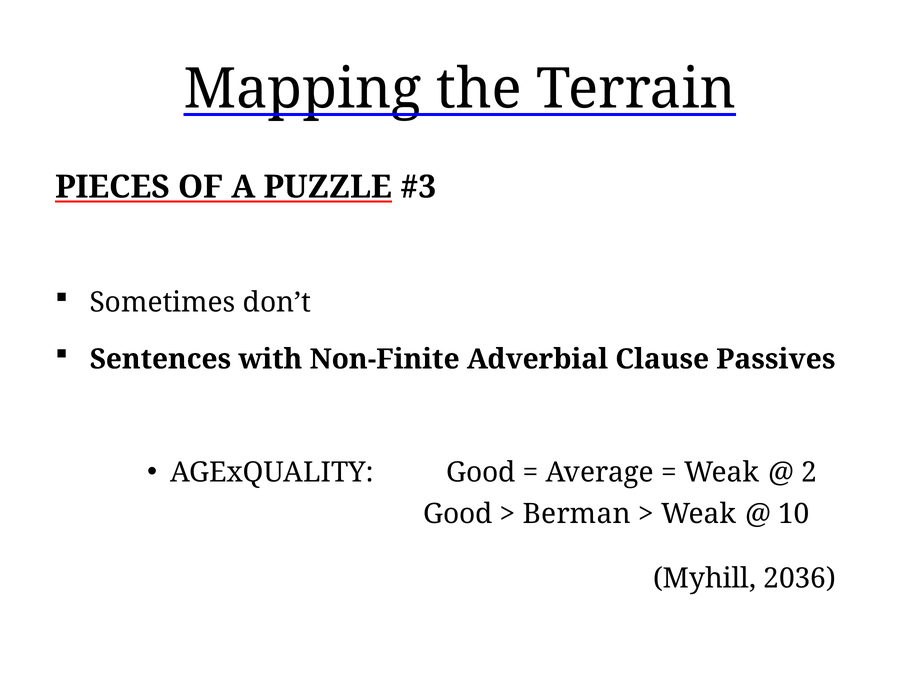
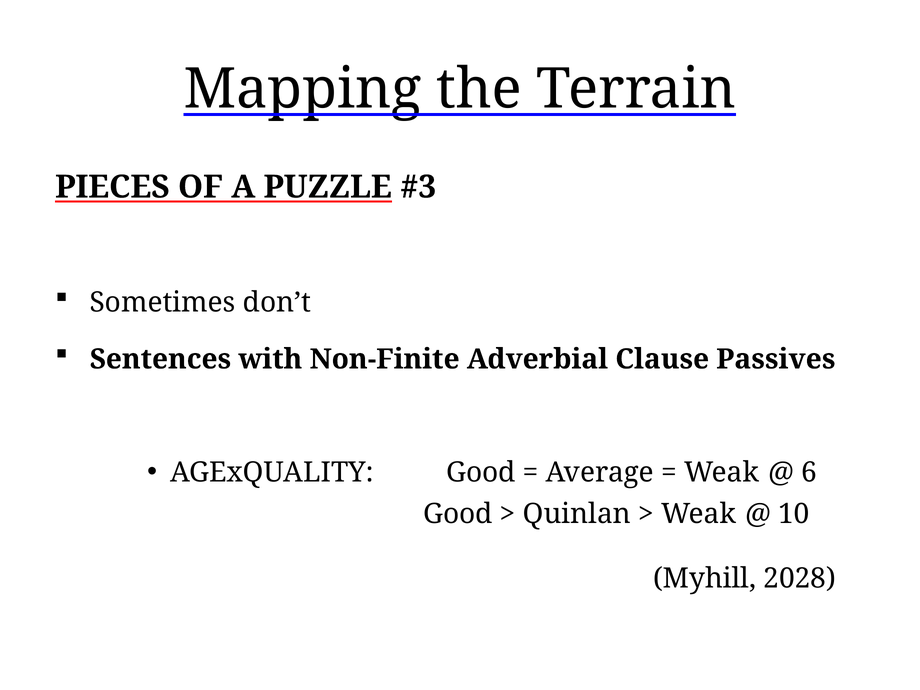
2: 2 -> 6 (809, 473)
Berman: Berman -> Quinlan (577, 514)
2036: 2036 -> 2028 (800, 578)
